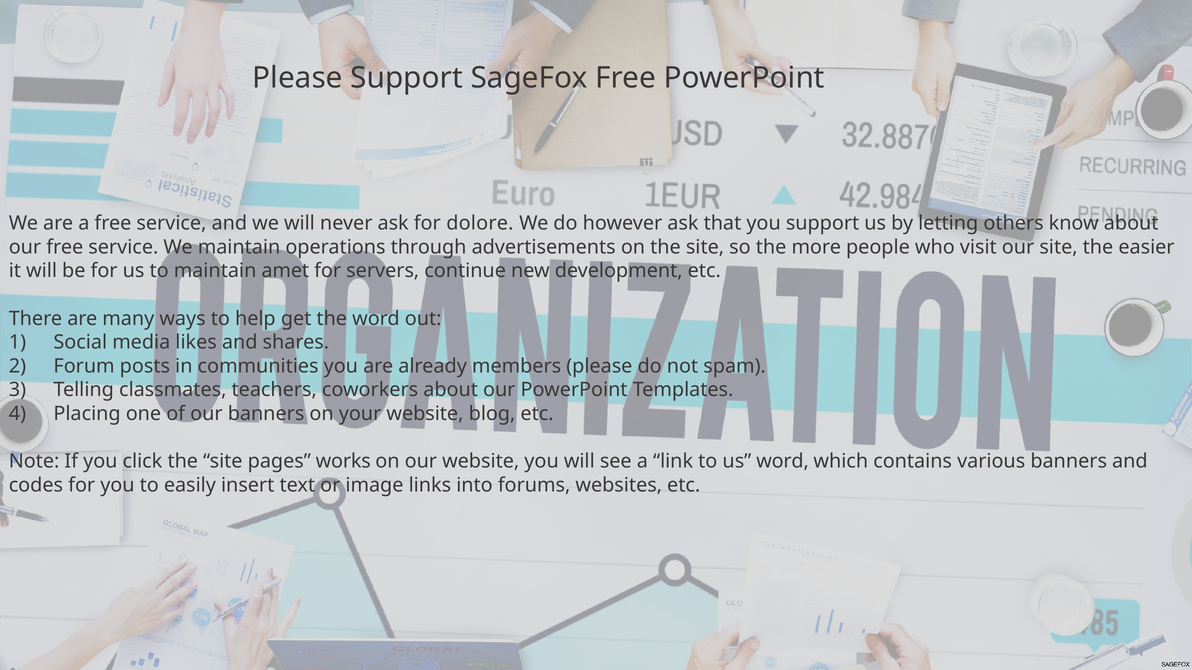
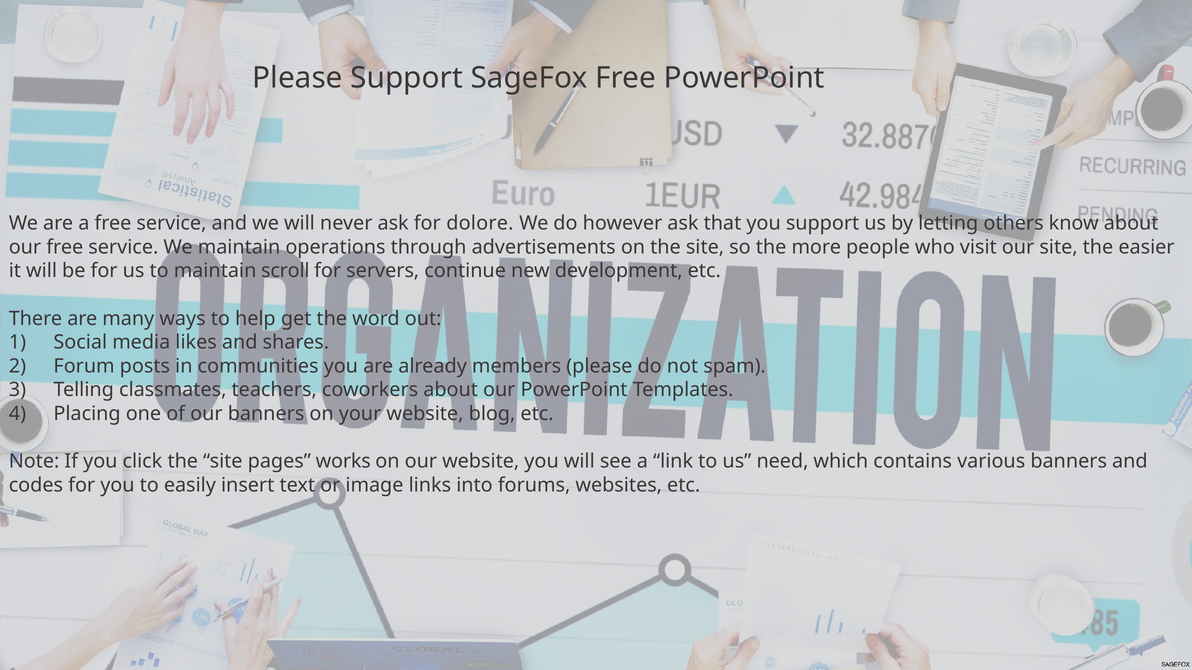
amet: amet -> scroll (285, 271)
us word: word -> need (782, 462)
